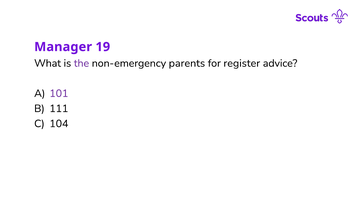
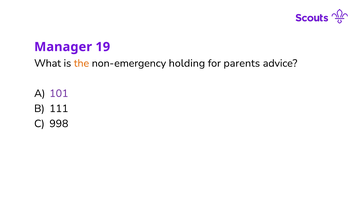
the colour: purple -> orange (81, 63)
parents: parents -> holding (187, 63)
register: register -> parents (242, 63)
104: 104 -> 998 (59, 124)
